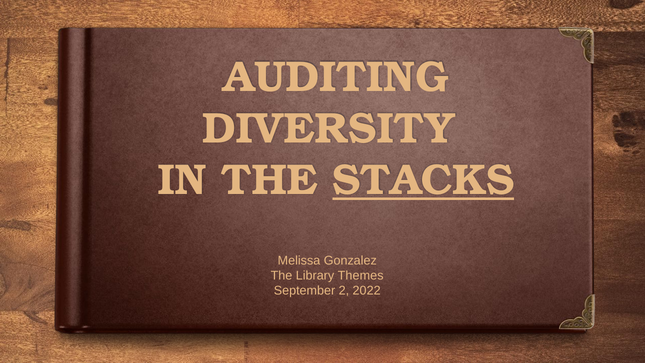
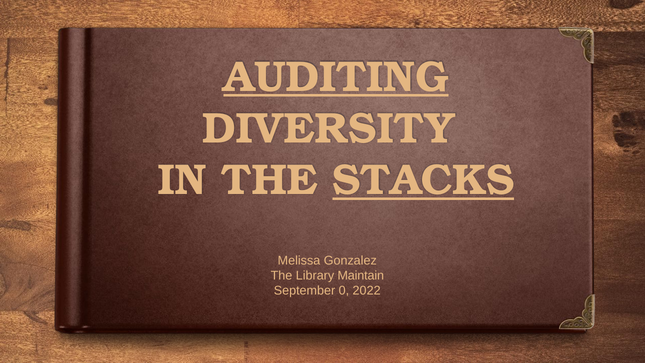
AUDITING underline: none -> present (336, 77)
Themes: Themes -> Maintain (361, 275)
2: 2 -> 0 (344, 290)
